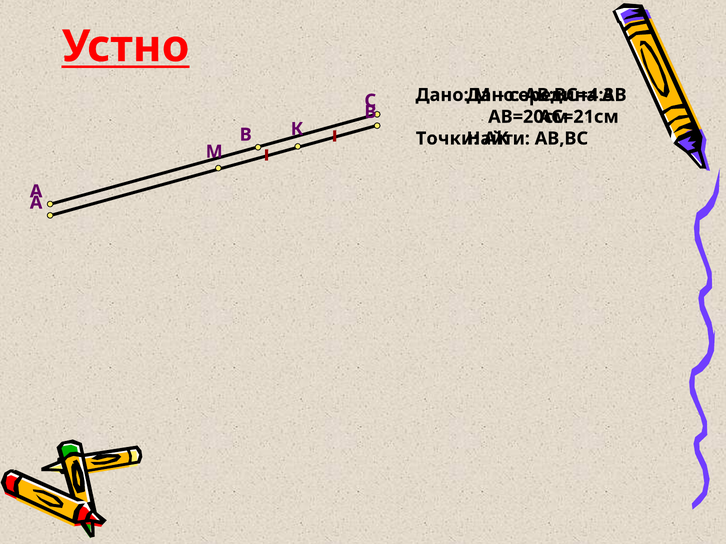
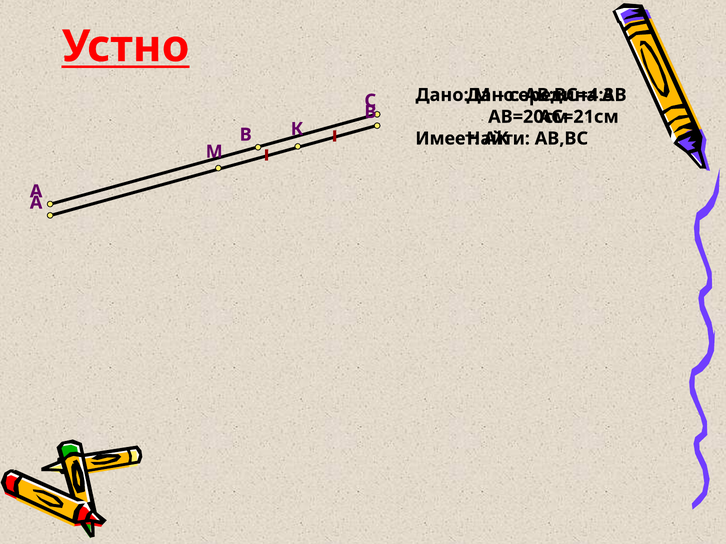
Точки: Точки -> Имеет (447, 139)
